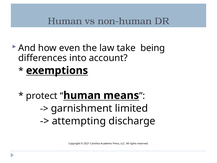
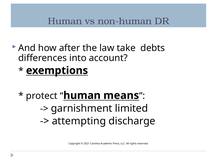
even: even -> after (70, 48)
being: being -> debts (153, 48)
